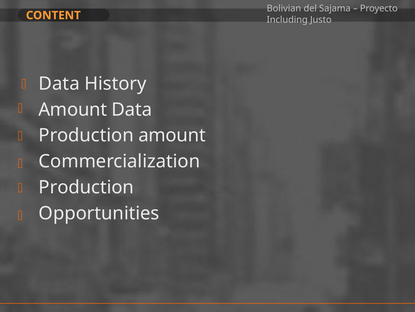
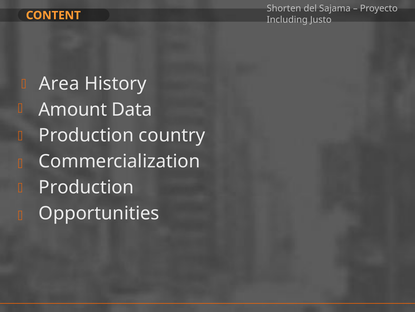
Bolivian: Bolivian -> Shorten (284, 9)
Data: Data -> Area (59, 84)
Production amount: amount -> country (172, 135)
